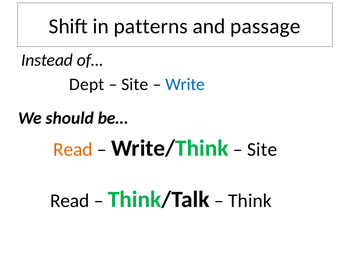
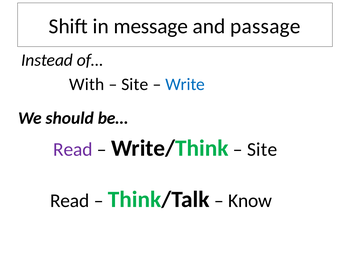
patterns: patterns -> message (151, 26)
Dept: Dept -> With (87, 85)
Read colour: orange -> purple (73, 150)
Think: Think -> Know (250, 201)
